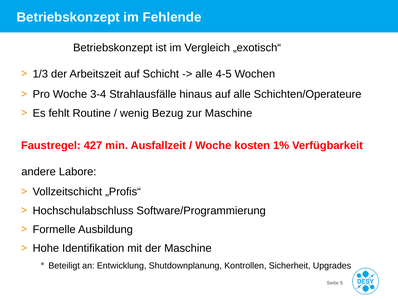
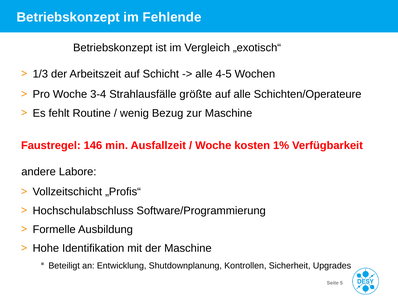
hinaus: hinaus -> größte (196, 94)
427: 427 -> 146 (93, 145)
